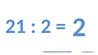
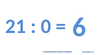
2: 2 -> 0 (46, 26)
2: 2 -> 6 (79, 27)
